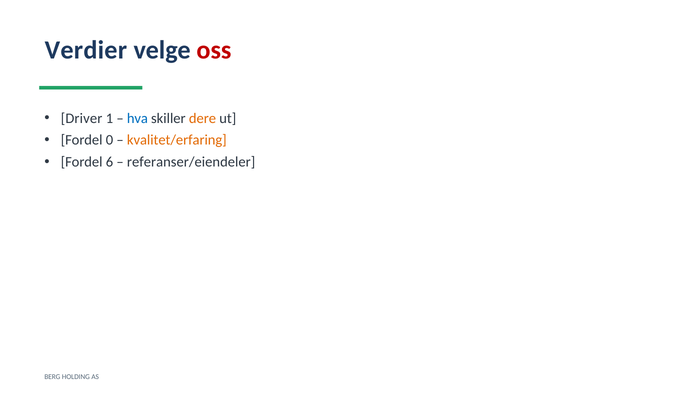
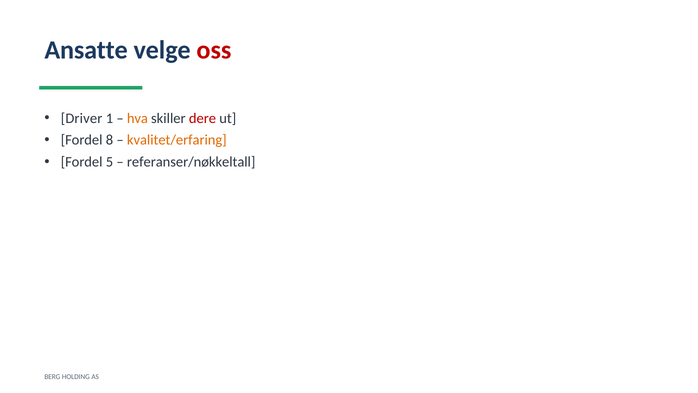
Verdier: Verdier -> Ansatte (86, 50)
hva colour: blue -> orange (137, 118)
dere colour: orange -> red (202, 118)
0: 0 -> 8 (109, 140)
6: 6 -> 5 (109, 162)
referanser/eiendeler: referanser/eiendeler -> referanser/nøkkeltall (191, 162)
